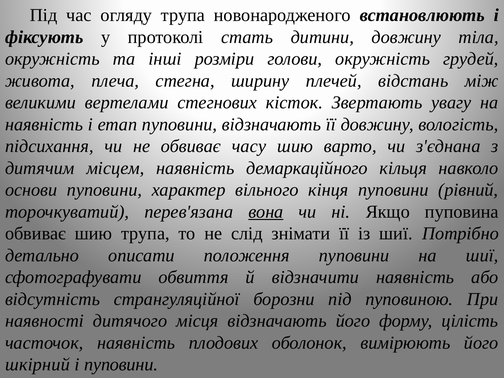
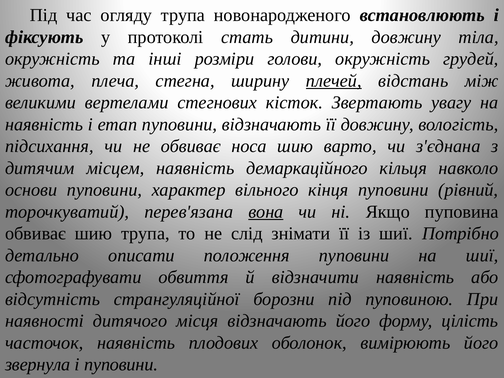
плечей underline: none -> present (334, 81)
часу: часу -> носа (249, 146)
шкірний: шкірний -> звернула (38, 365)
